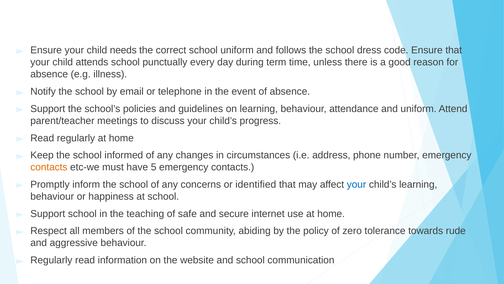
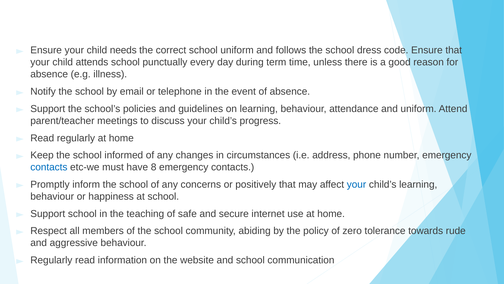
contacts colour: orange -> blue (49, 167)
5: 5 -> 8 (154, 167)
identified: identified -> positively (256, 184)
